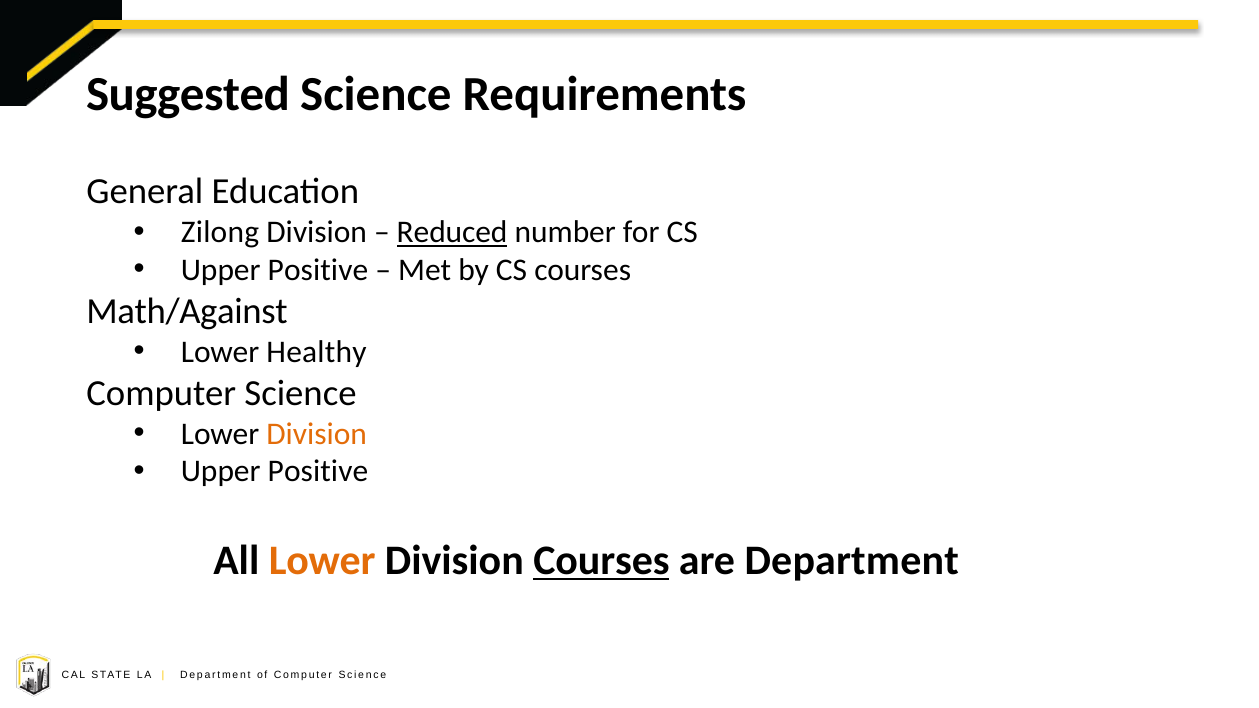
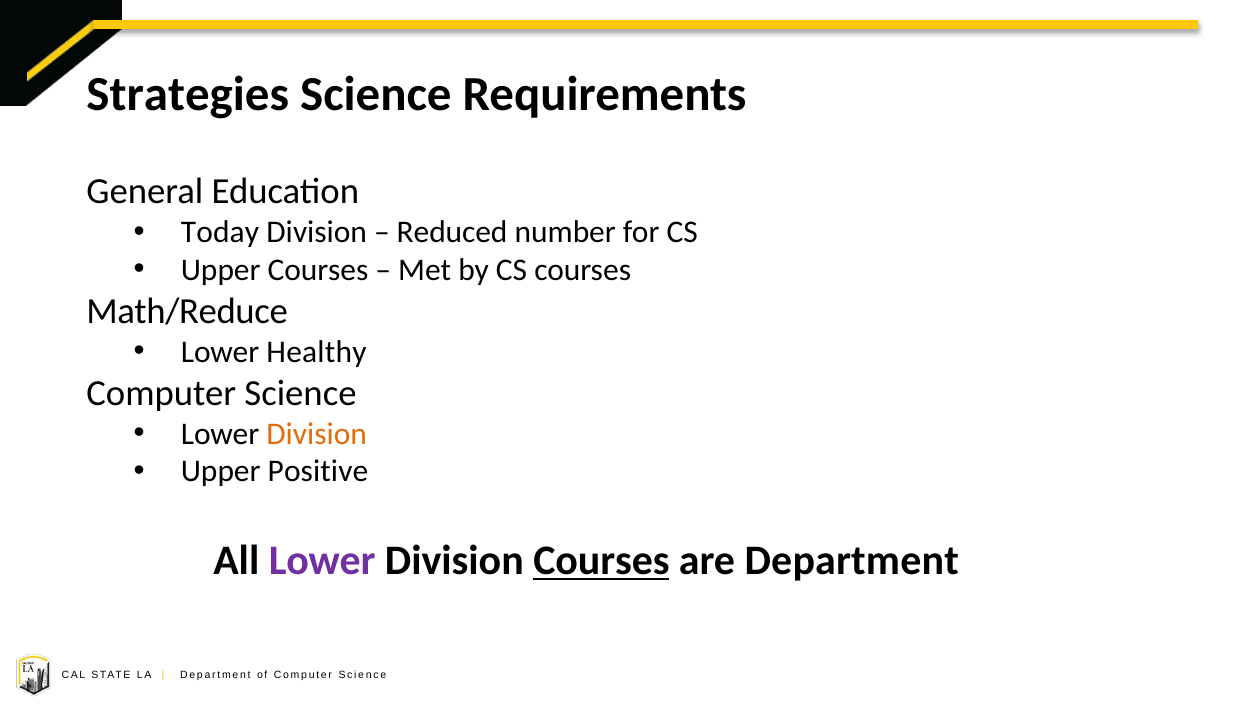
Suggested: Suggested -> Strategies (188, 94)
Zilong: Zilong -> Today (220, 232)
Reduced underline: present -> none (452, 232)
Positive: Positive -> Courses (318, 270)
Math/Against: Math/Against -> Math/Reduce (187, 312)
Lower colour: orange -> purple (322, 561)
